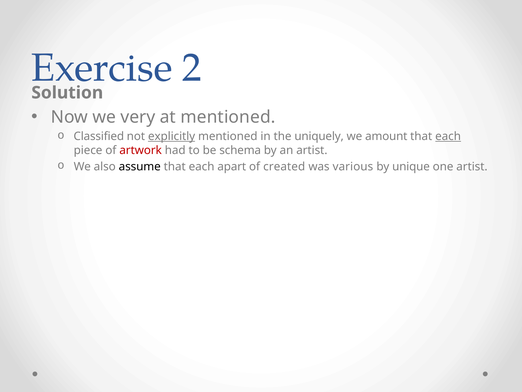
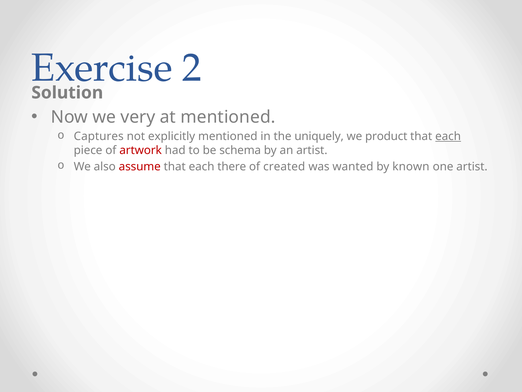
Classified: Classified -> Captures (99, 136)
explicitly underline: present -> none (172, 136)
amount: amount -> product (386, 136)
assume colour: black -> red (140, 166)
apart: apart -> there (232, 166)
various: various -> wanted (353, 166)
unique: unique -> known (411, 166)
